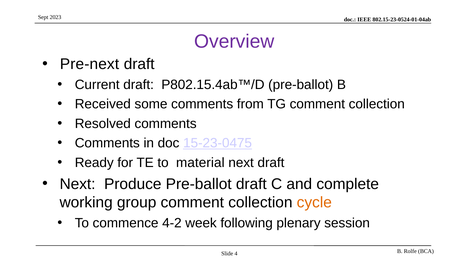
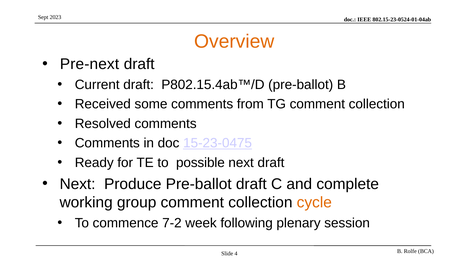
Overview colour: purple -> orange (234, 42)
material: material -> possible (200, 163)
4-2: 4-2 -> 7-2 (172, 223)
